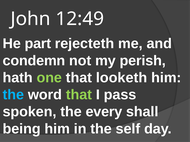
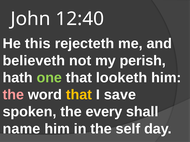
12:49: 12:49 -> 12:40 (80, 19)
part: part -> this (38, 44)
condemn: condemn -> believeth (34, 61)
the colour: light blue -> pink (13, 95)
that colour: light green -> yellow (79, 95)
pass: pass -> save (120, 95)
being: being -> name (22, 129)
